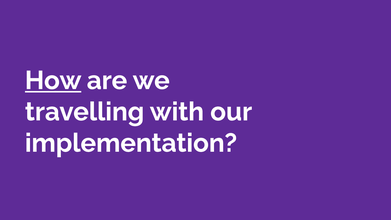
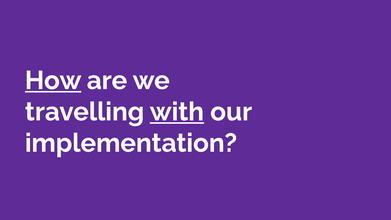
with underline: none -> present (177, 112)
